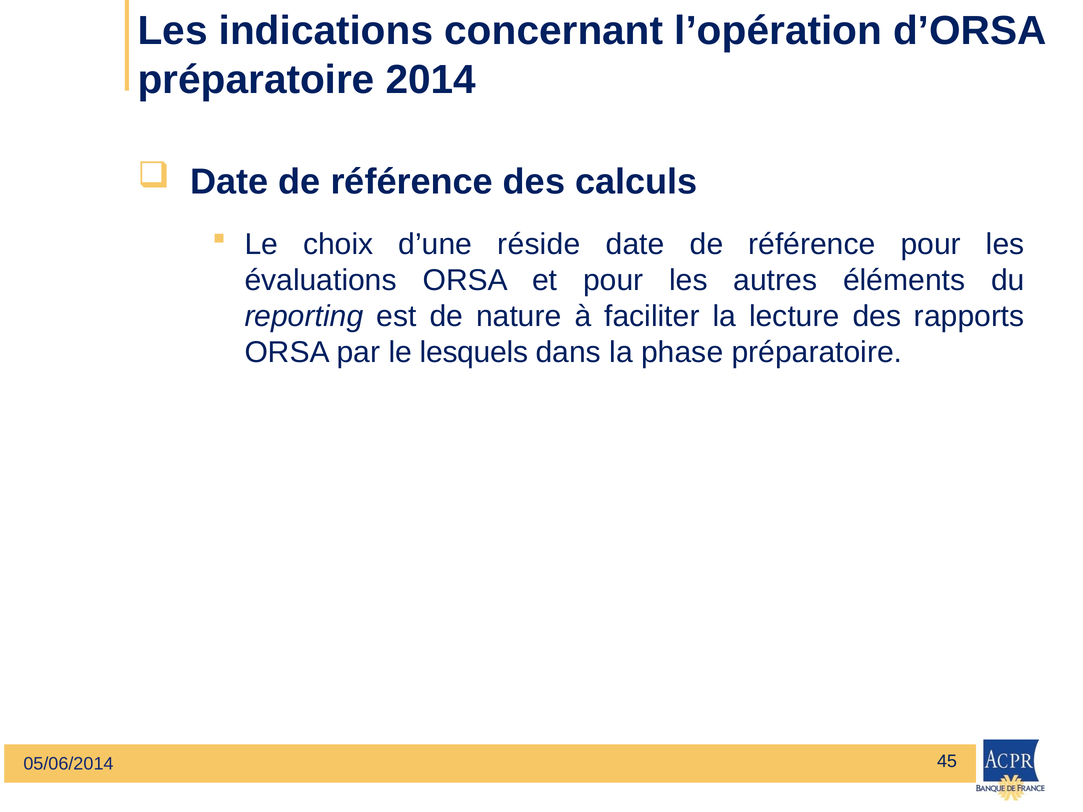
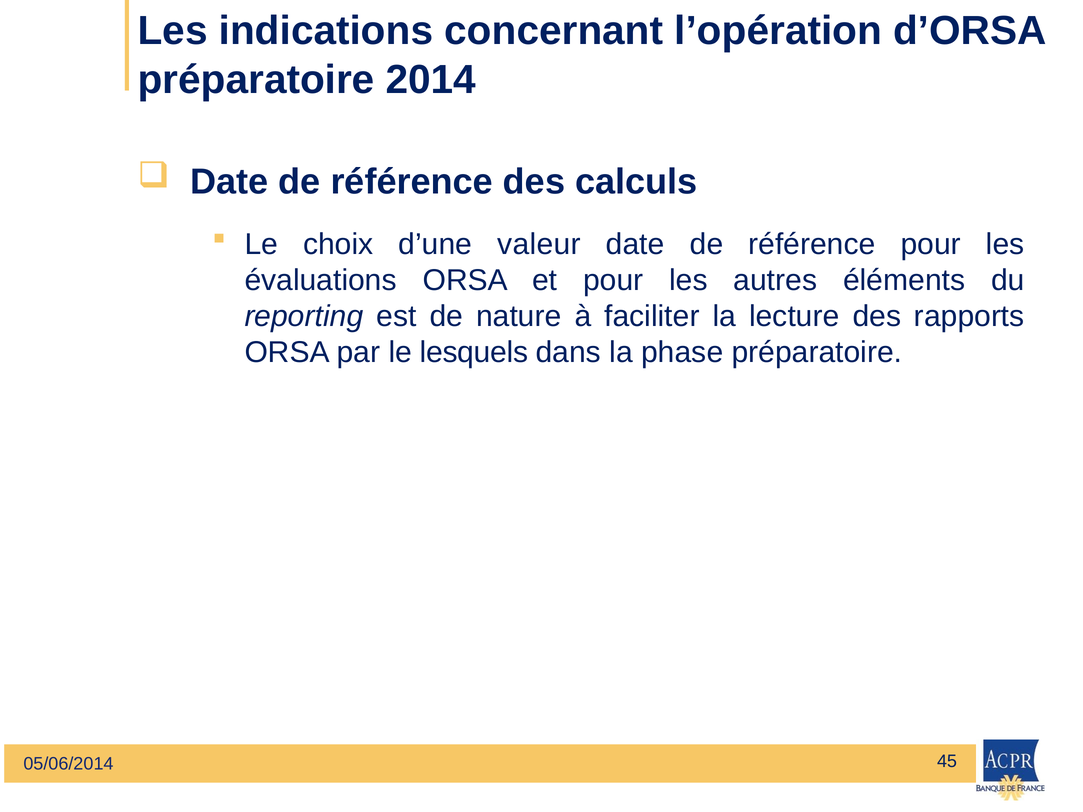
réside: réside -> valeur (539, 244)
